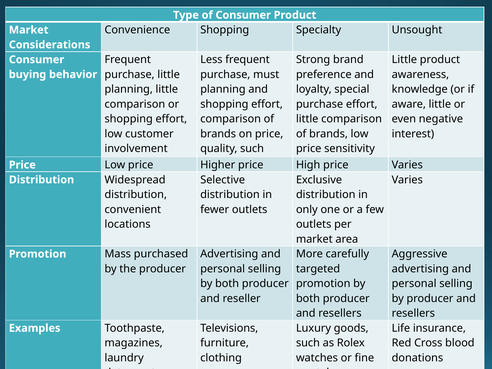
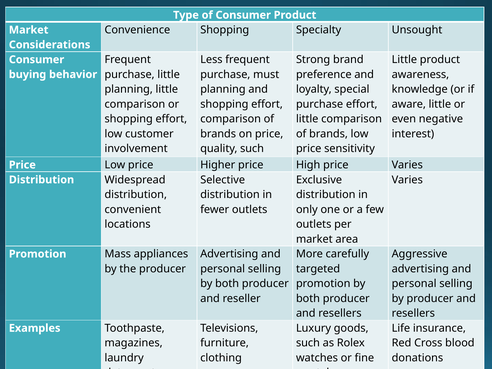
purchased: purchased -> appliances (161, 254)
